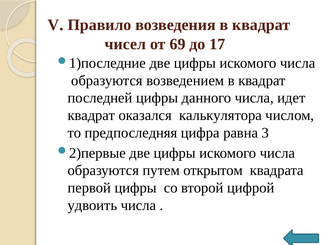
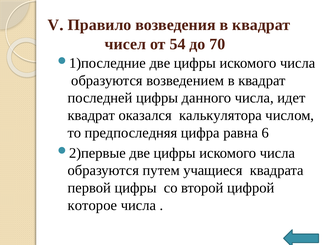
69: 69 -> 54 (178, 44)
17: 17 -> 70 (217, 44)
3: 3 -> 6 (265, 133)
открытом: открытом -> учащиеся (213, 171)
удвоить: удвоить -> которое (92, 206)
